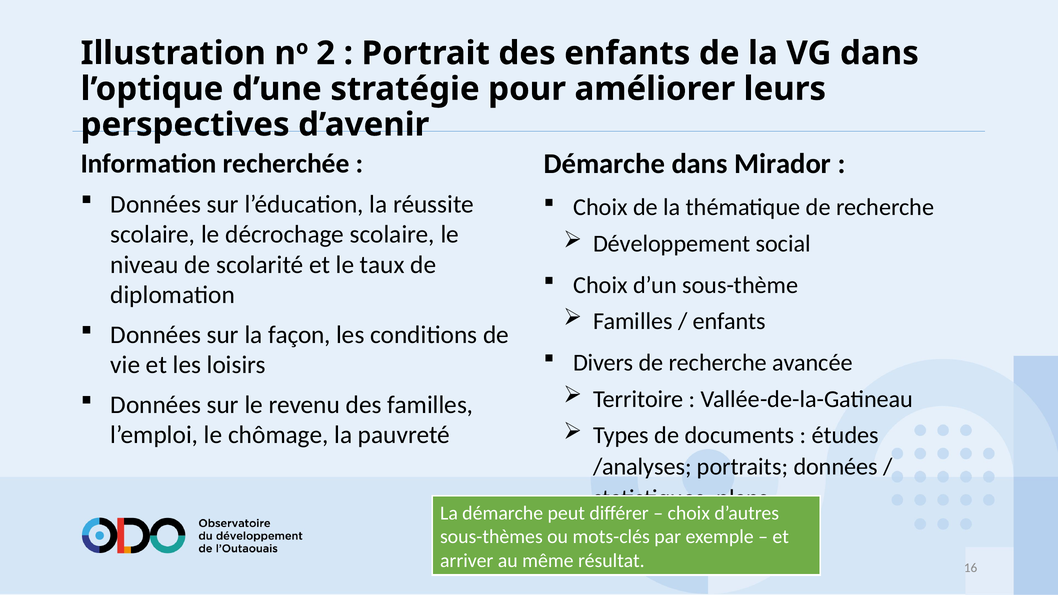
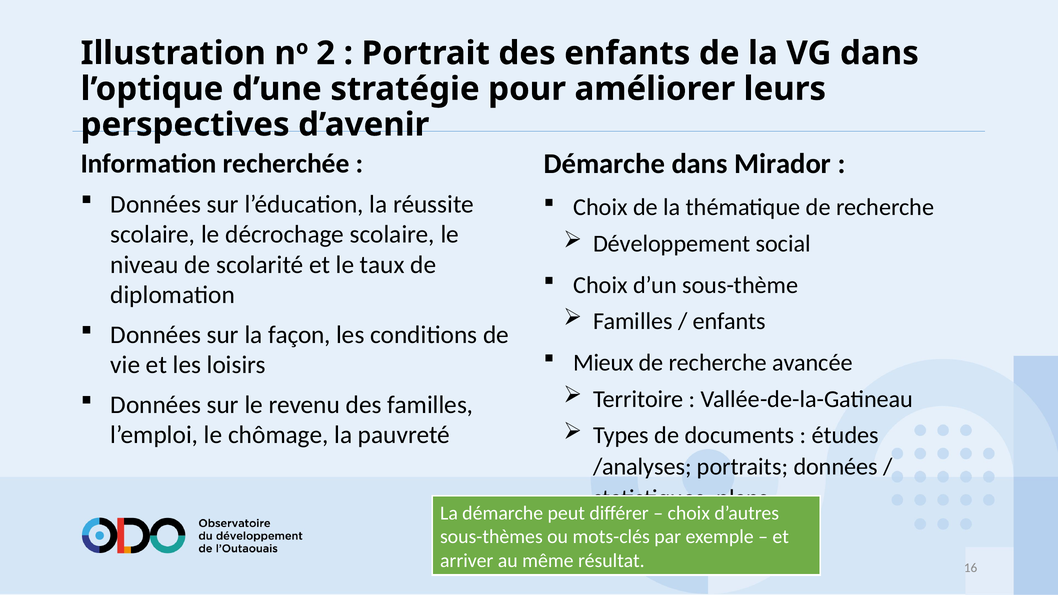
Divers: Divers -> Mieux (603, 363)
